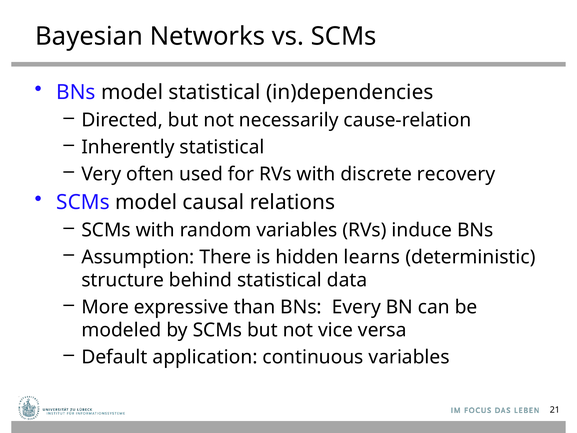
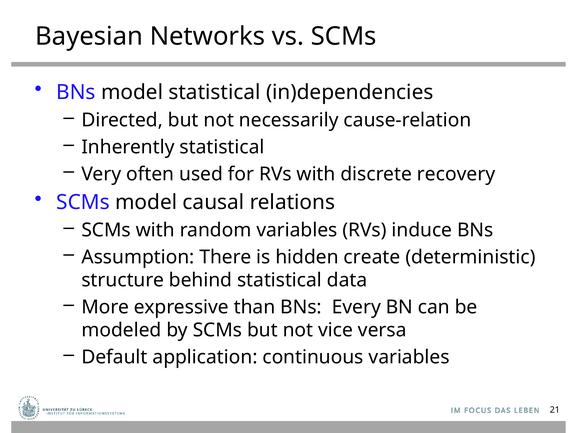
learns: learns -> create (372, 257)
